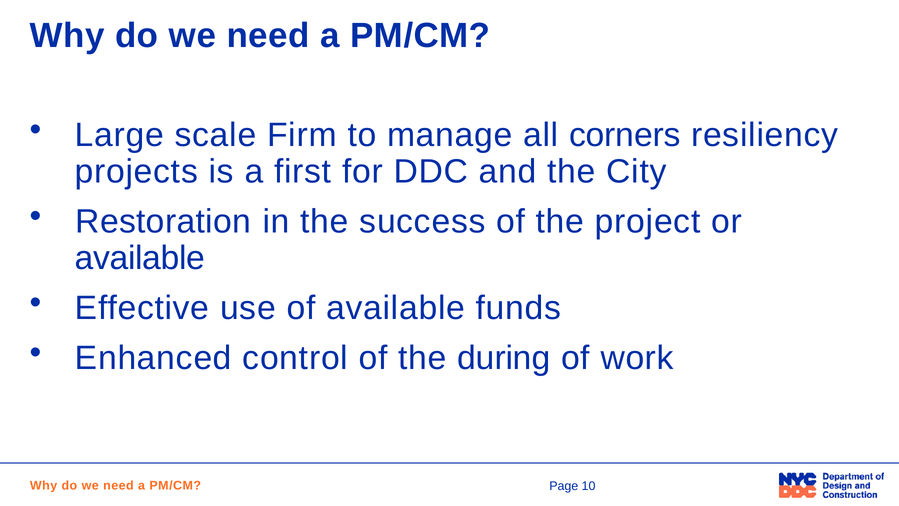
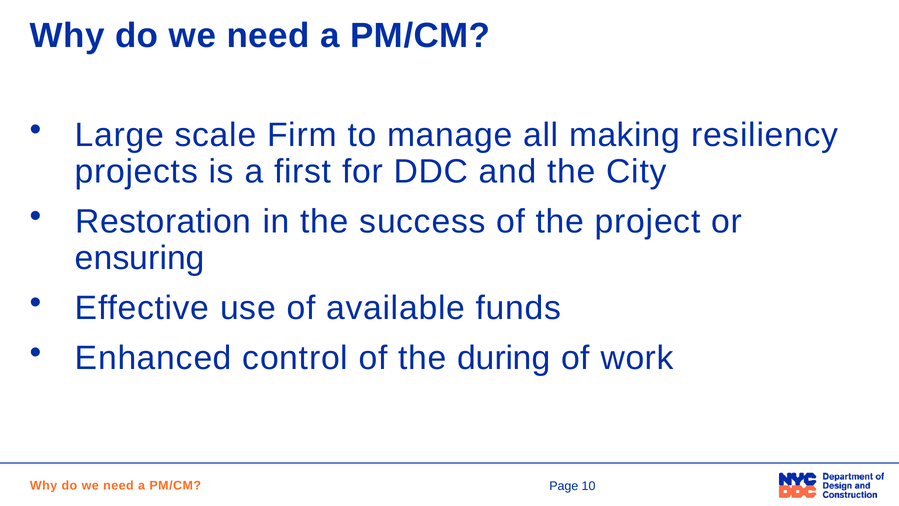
corners: corners -> making (625, 135)
available: available -> ensuring (140, 258)
